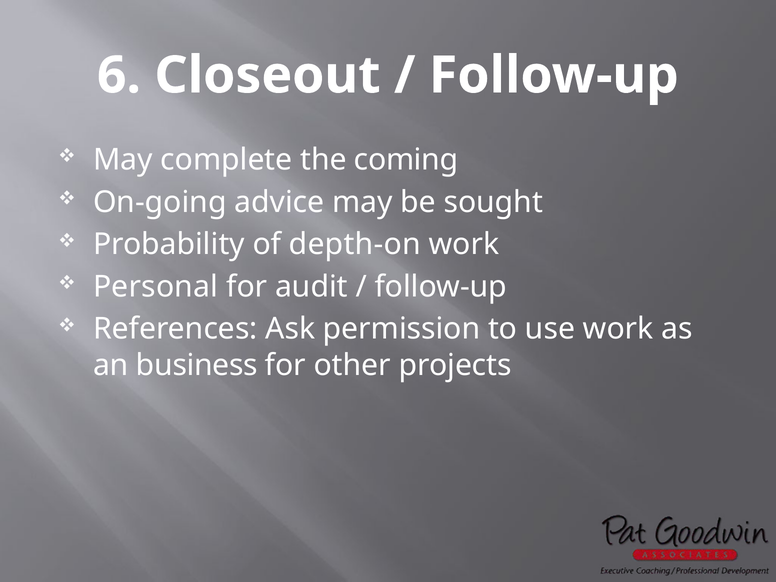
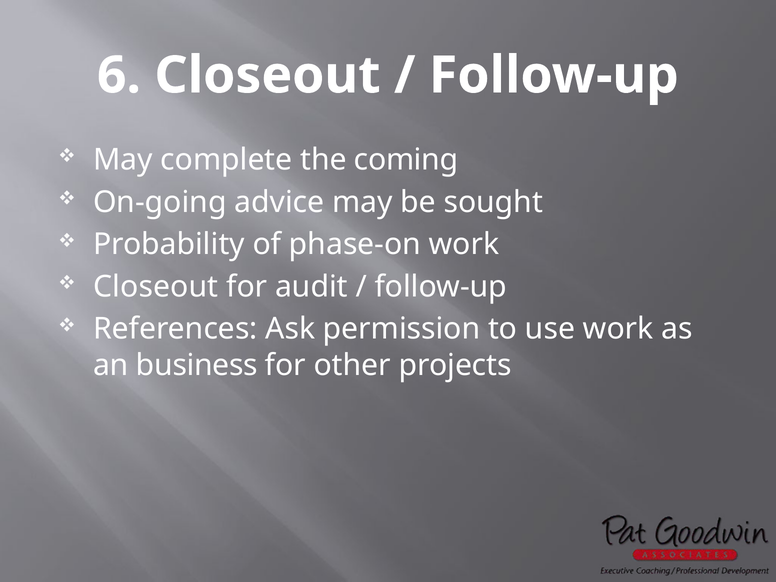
depth-on: depth-on -> phase-on (355, 244)
Personal: Personal -> Closeout (156, 287)
